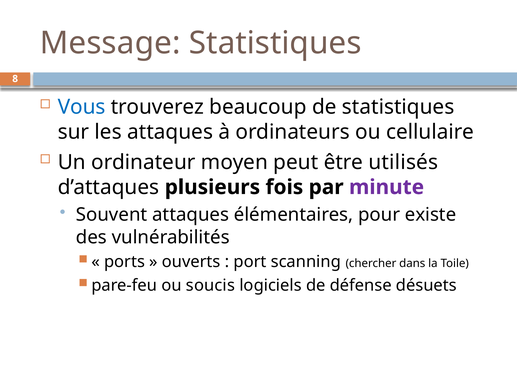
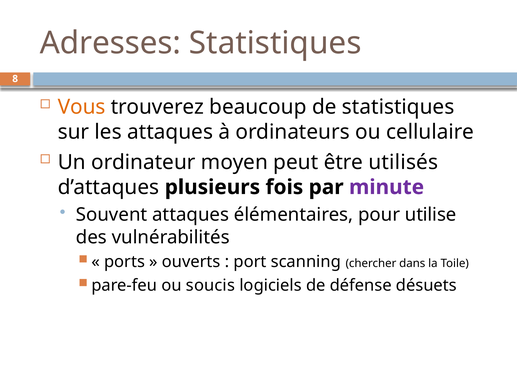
Message: Message -> Adresses (110, 43)
Vous colour: blue -> orange (82, 107)
existe: existe -> utilise (431, 215)
